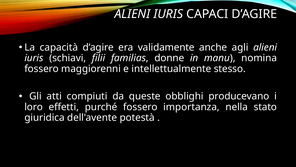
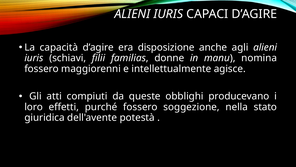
validamente: validamente -> disposizione (166, 47)
stesso: stesso -> agisce (230, 69)
importanza: importanza -> soggezione (191, 107)
